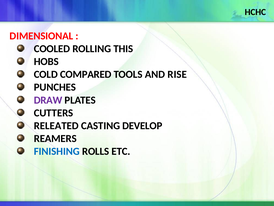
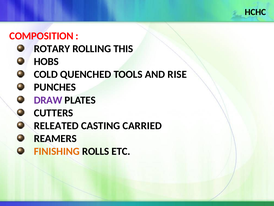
DIMENSIONAL: DIMENSIONAL -> COMPOSITION (41, 36)
COOLED: COOLED -> ROTARY (52, 49)
COMPARED: COMPARED -> QUENCHED (86, 74)
DEVELOP: DEVELOP -> CARRIED (142, 125)
FINISHING colour: blue -> orange (57, 151)
